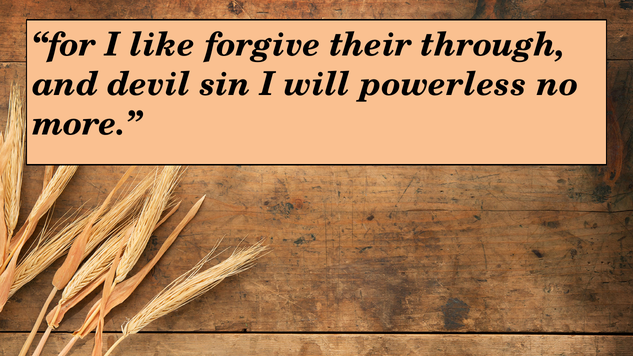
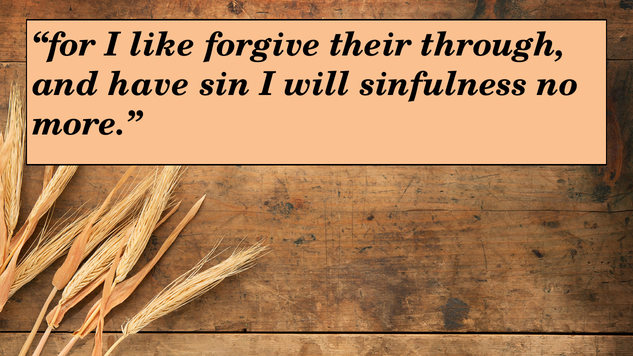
devil: devil -> have (149, 84)
powerless: powerless -> sinfulness (444, 84)
